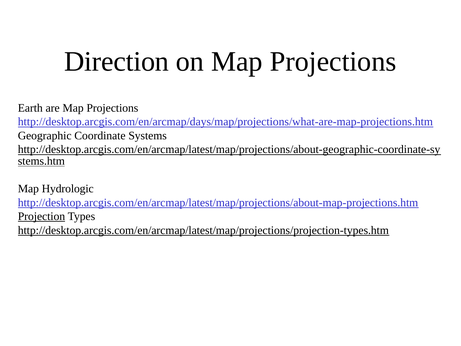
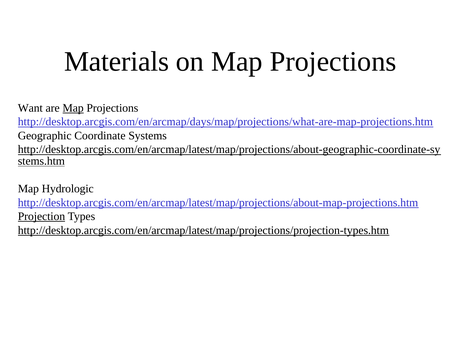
Direction: Direction -> Materials (117, 62)
Earth: Earth -> Want (30, 108)
Map underline: none -> present (73, 108)
